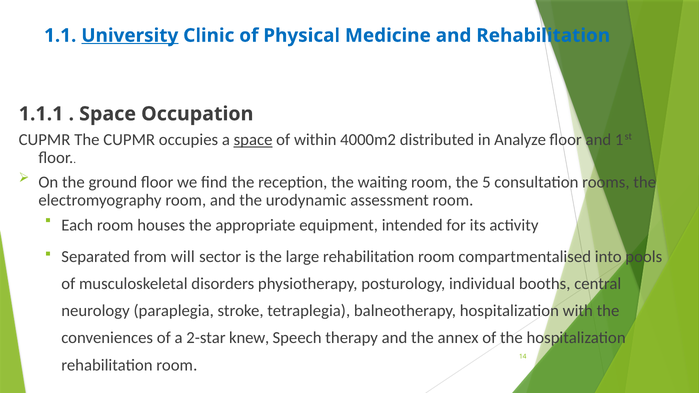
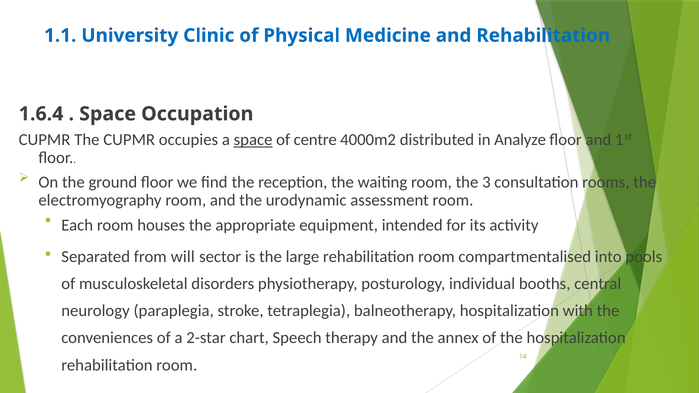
University underline: present -> none (130, 36)
1.1.1: 1.1.1 -> 1.6.4 (41, 114)
within: within -> centre (315, 140)
5: 5 -> 3 (486, 182)
knew: knew -> chart (249, 338)
